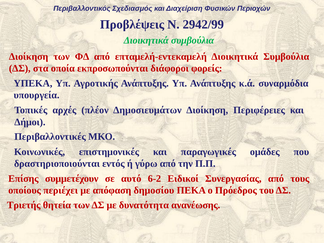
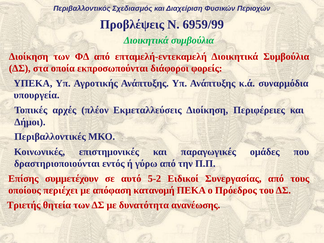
2942/99: 2942/99 -> 6959/99 (203, 24)
Δημοσιευμάτων: Δημοσιευμάτων -> Εκμεταλλεύσεις (147, 110)
6-2: 6-2 -> 5-2 (154, 179)
δημοσίου: δημοσίου -> κατανομή (154, 190)
